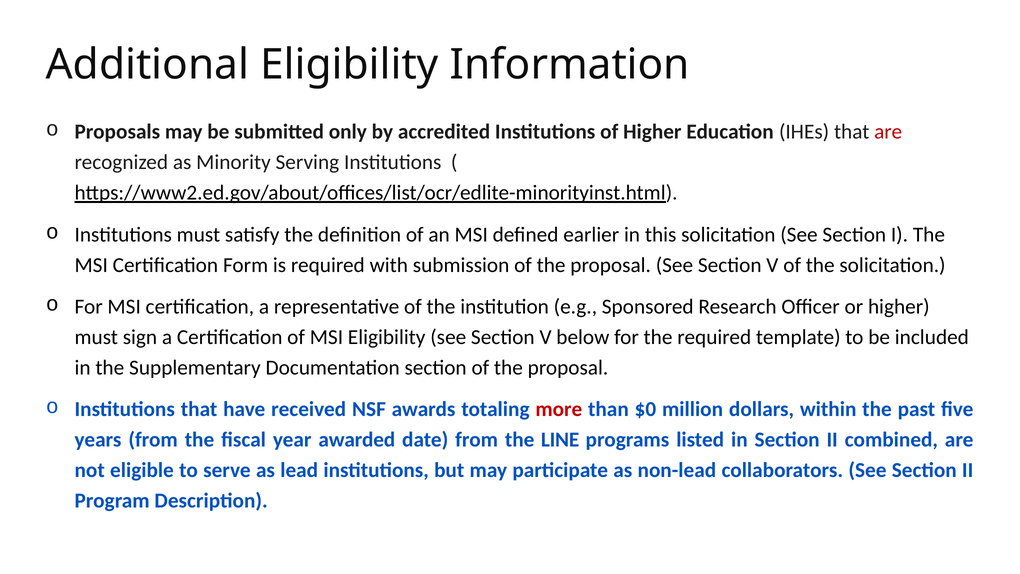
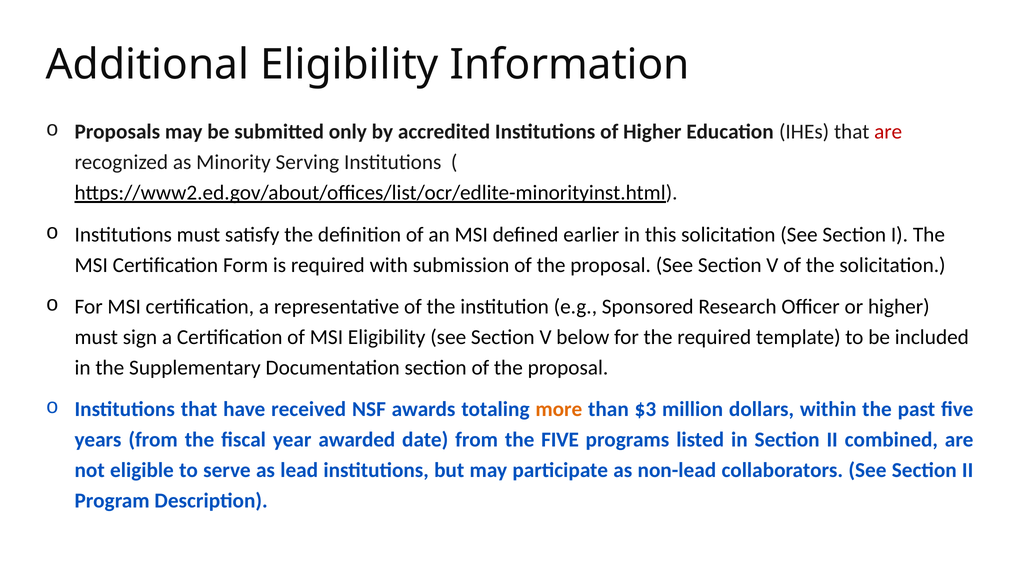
more colour: red -> orange (559, 409)
$0: $0 -> $3 (645, 409)
the LINE: LINE -> FIVE (560, 439)
